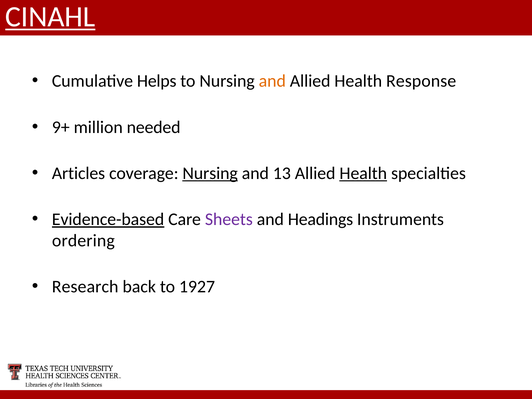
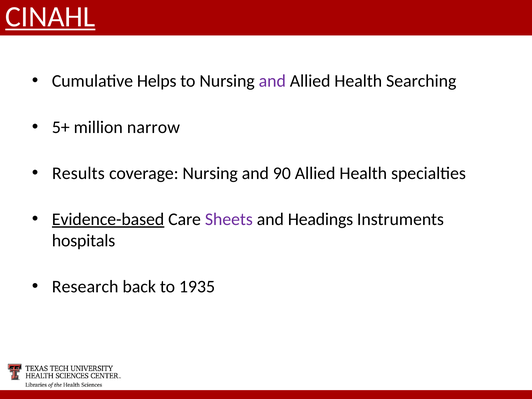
and colour: orange -> purple (272, 81)
Response: Response -> Searching (421, 81)
9+: 9+ -> 5+ (61, 127)
needed: needed -> narrow (153, 127)
Articles: Articles -> Results (78, 173)
Nursing underline: present -> none (210, 173)
13: 13 -> 90 (282, 173)
Health underline: present -> none (363, 173)
ordering: ordering -> hospitals (84, 241)
1927: 1927 -> 1935 (197, 287)
